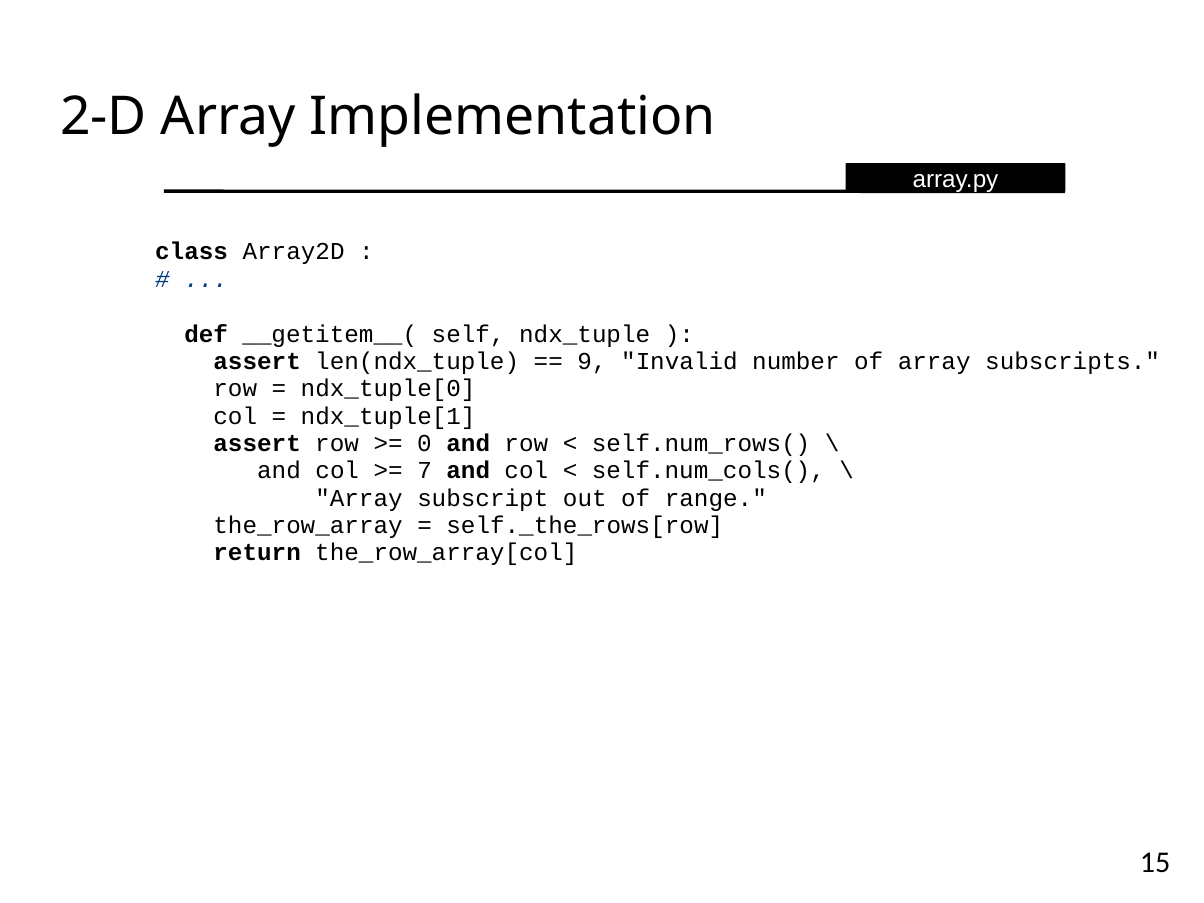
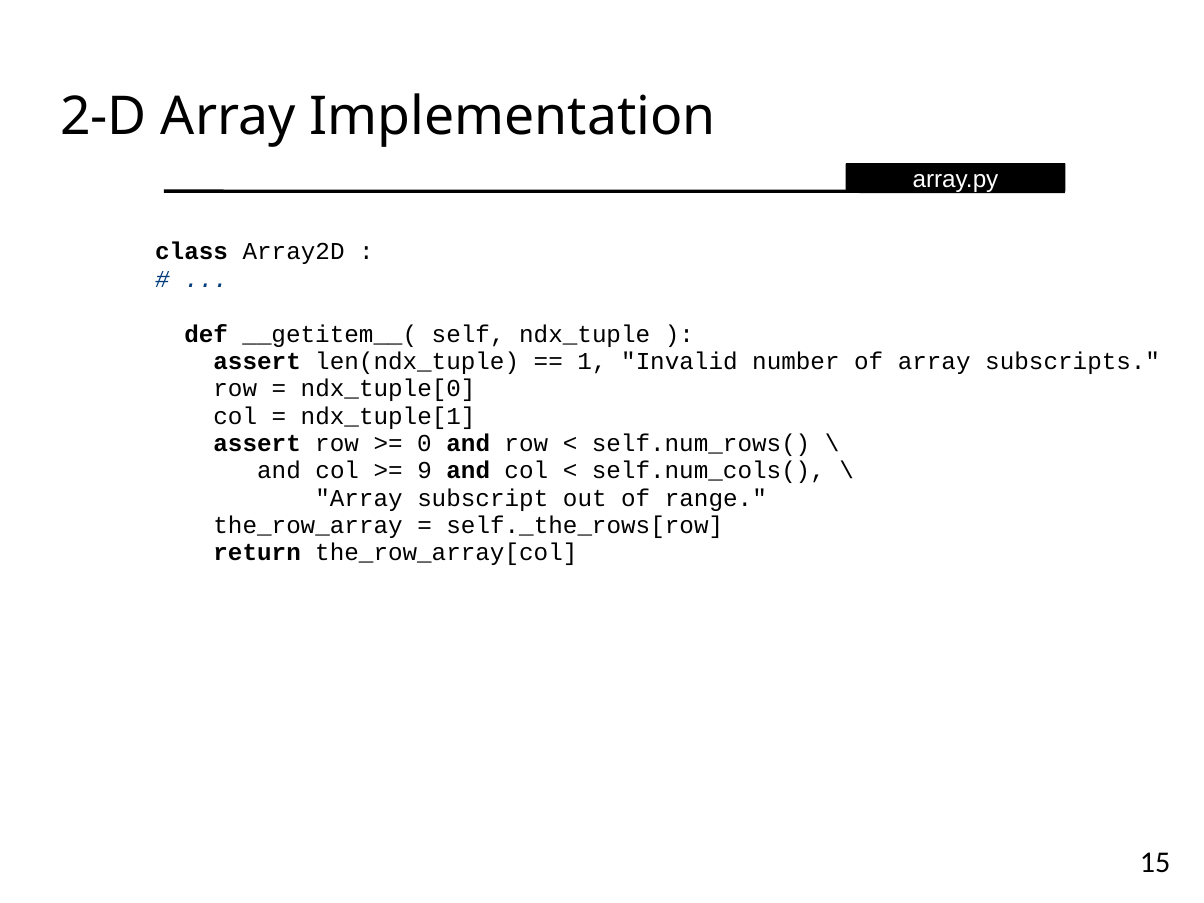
9: 9 -> 1 (592, 361)
7: 7 -> 9 (425, 471)
